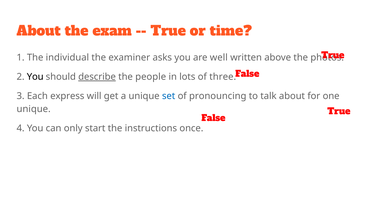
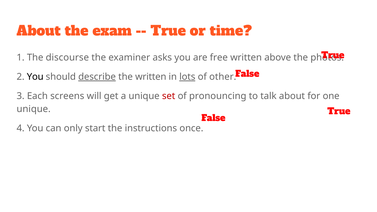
individual: individual -> discourse (67, 58)
well: well -> free (219, 58)
the people: people -> written (151, 77)
lots underline: none -> present (187, 77)
three: three -> other (223, 77)
express: express -> screens (67, 96)
set colour: blue -> red (169, 96)
